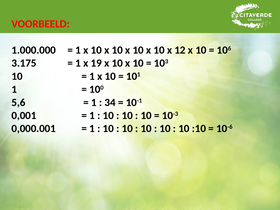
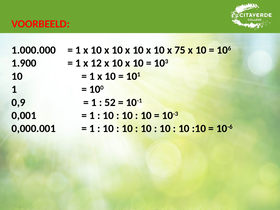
12: 12 -> 75 (180, 50)
3.175: 3.175 -> 1.900 (24, 63)
19: 19 -> 12 (96, 63)
5,6: 5,6 -> 0,9 (18, 102)
34: 34 -> 52 (110, 102)
